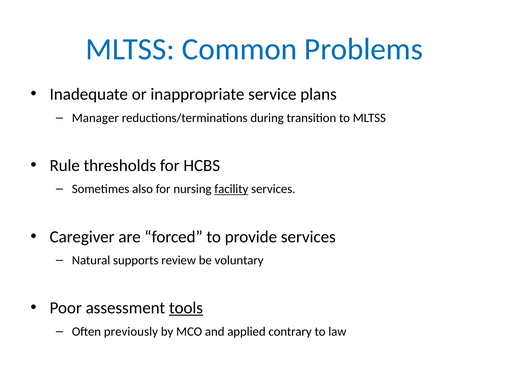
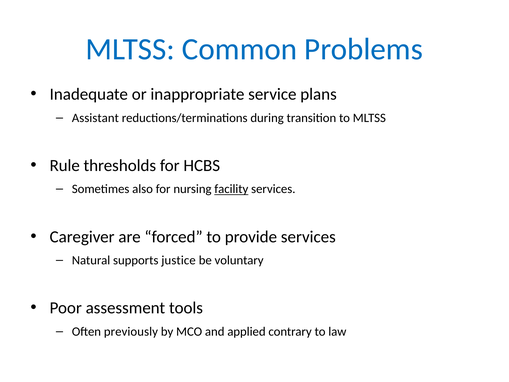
Manager: Manager -> Assistant (95, 118)
review: review -> justice (179, 260)
tools underline: present -> none (186, 308)
